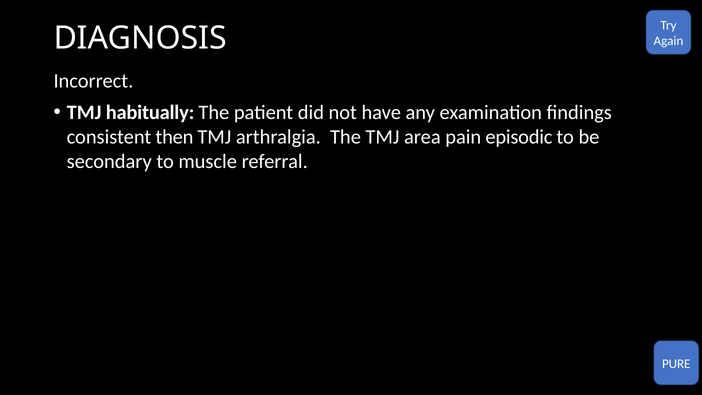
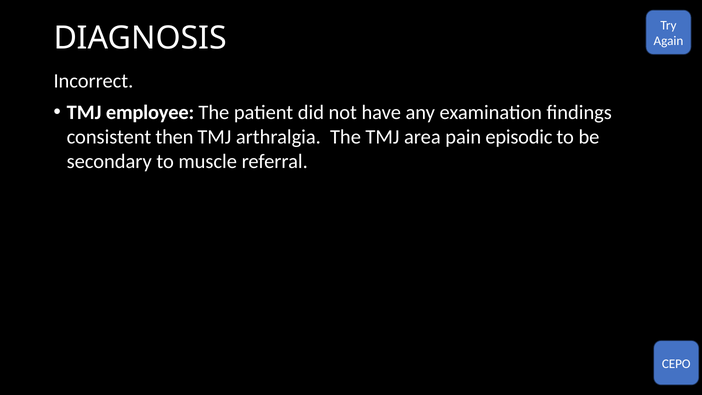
habitually: habitually -> employee (150, 113)
PURE: PURE -> CEPO (676, 364)
